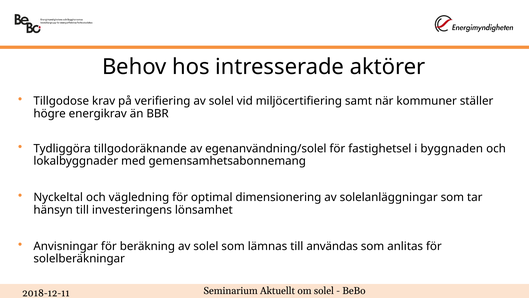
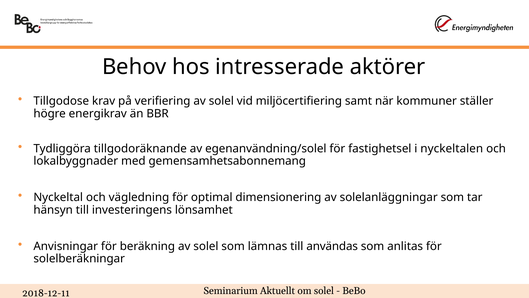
byggnaden: byggnaden -> nyckeltalen (452, 148)
